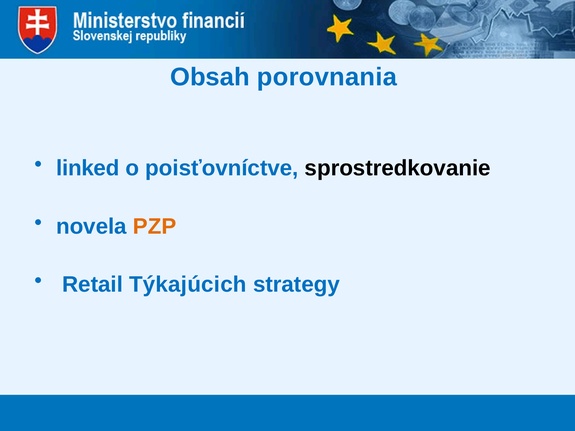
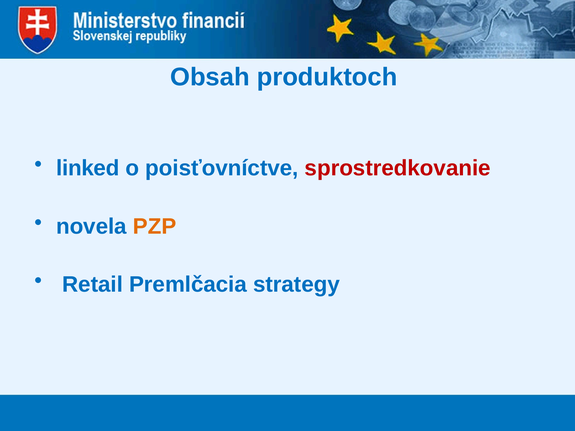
porovnania: porovnania -> produktoch (327, 77)
sprostredkovanie colour: black -> red (398, 168)
Týkajúcich: Týkajúcich -> Premlčacia (188, 285)
